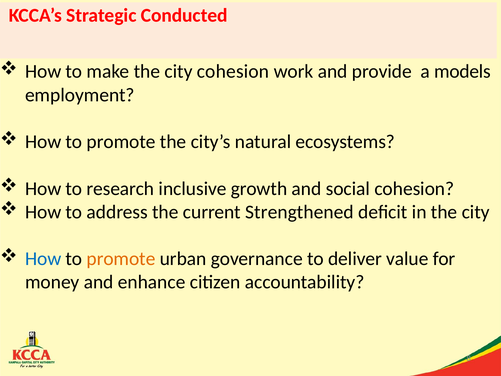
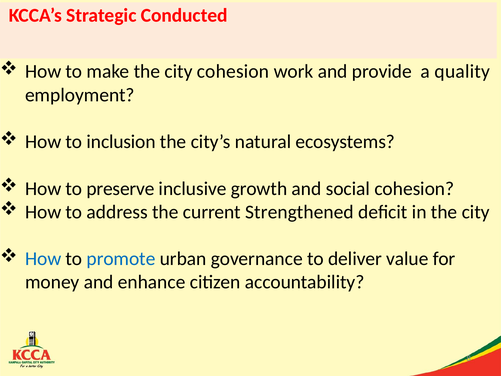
models: models -> quality (462, 72)
promote: promote -> inclusion (121, 142)
research: research -> preserve (120, 188)
promote colour: orange -> blue (121, 259)
